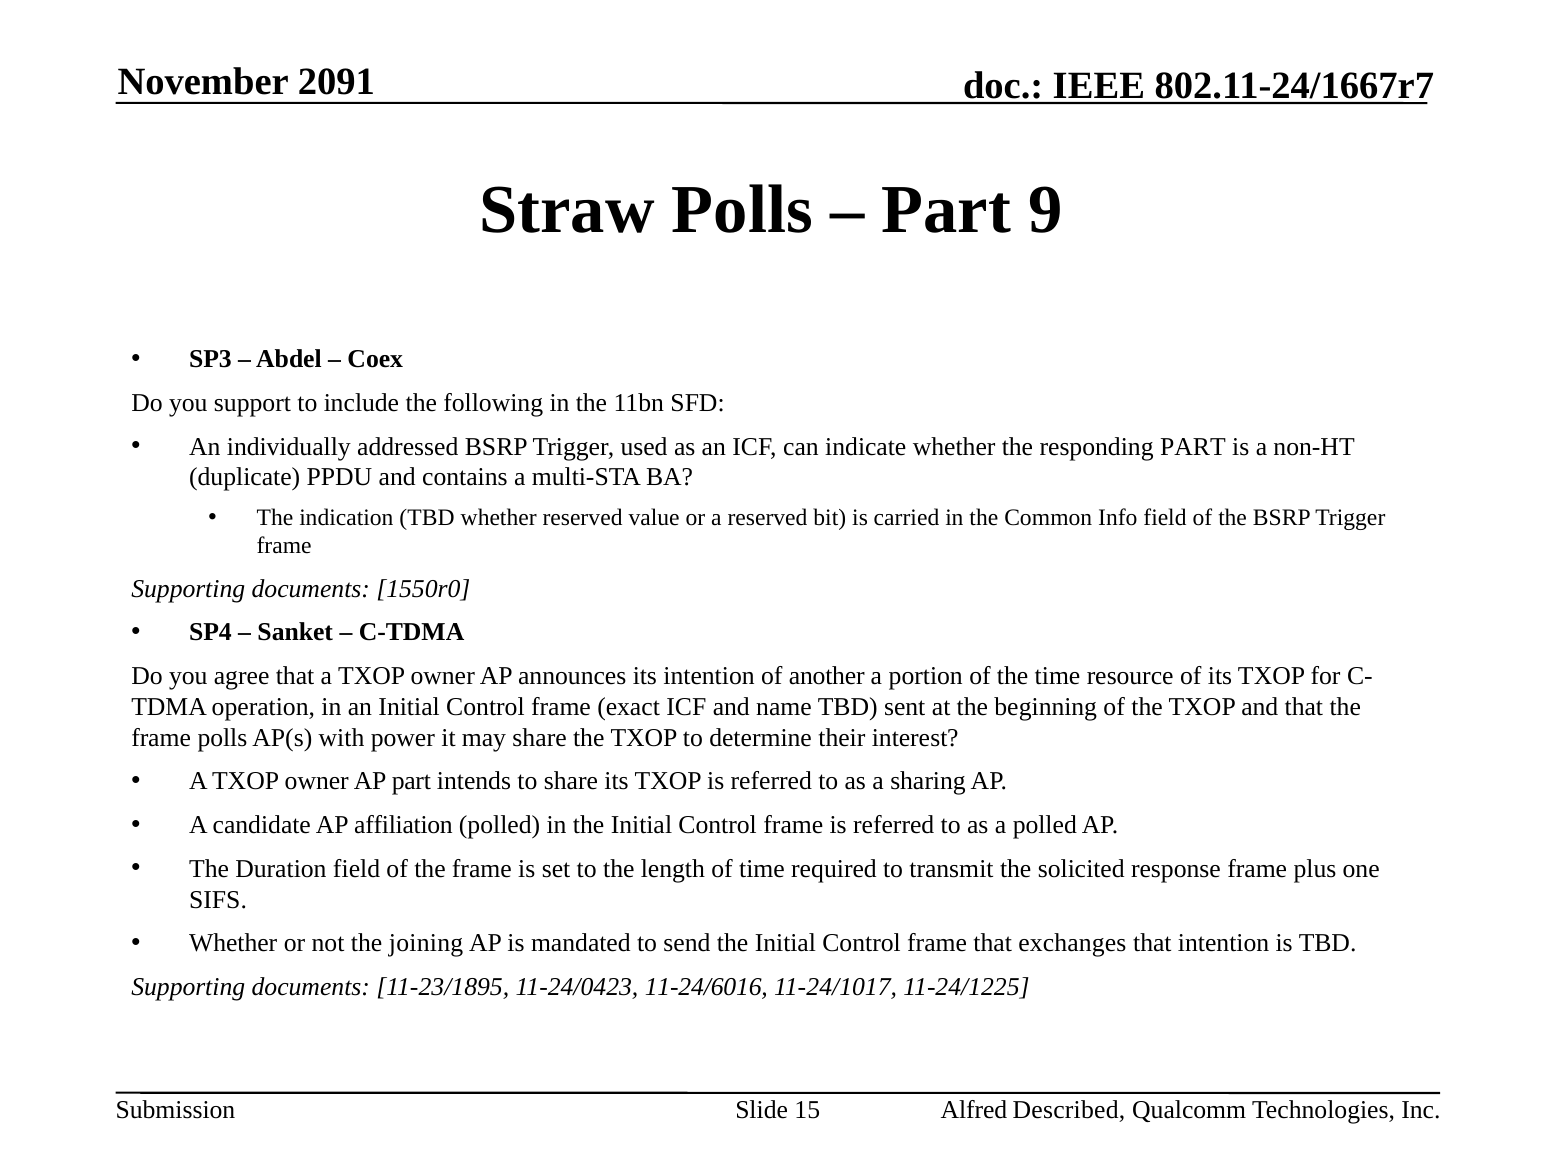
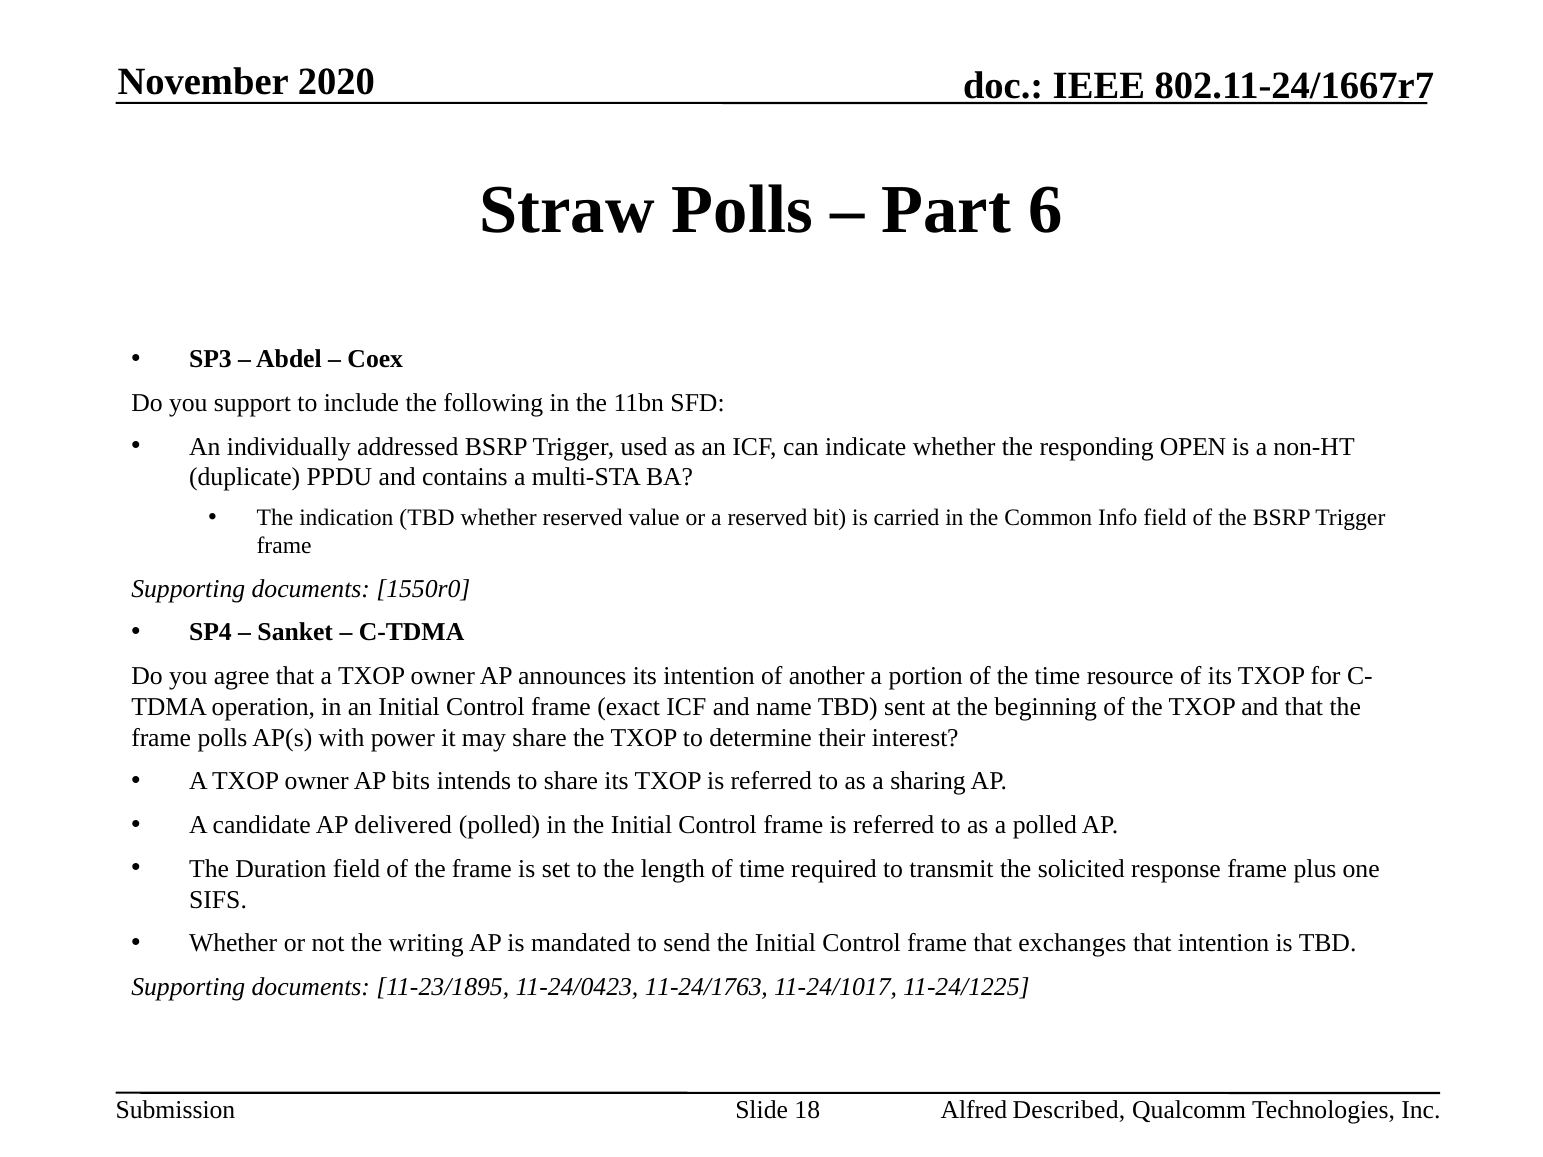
2091: 2091 -> 2020 (336, 82)
9: 9 -> 6 (1045, 210)
responding PART: PART -> OPEN (1193, 447)
AP part: part -> bits (411, 782)
affiliation: affiliation -> delivered (403, 825)
joining: joining -> writing (426, 944)
11-24/6016: 11-24/6016 -> 11-24/1763 (706, 987)
15: 15 -> 18 (807, 1110)
